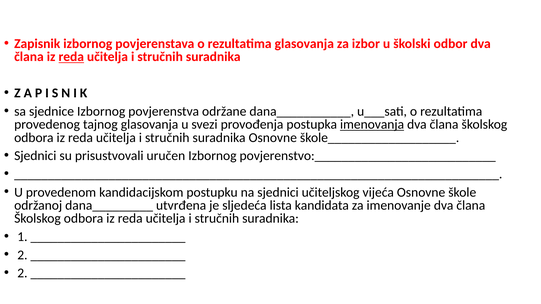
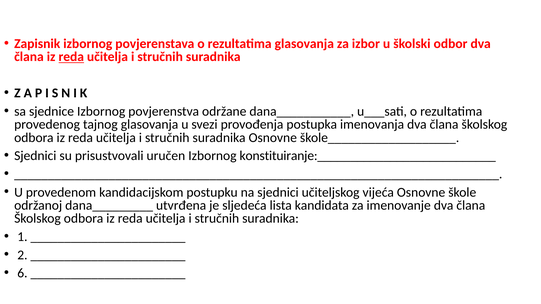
imenovanja underline: present -> none (372, 125)
povjerenstvo:___________________________: povjerenstvo:___________________________ -> konstituiranje:___________________________ (368, 156)
2: 2 -> 6 (22, 273)
